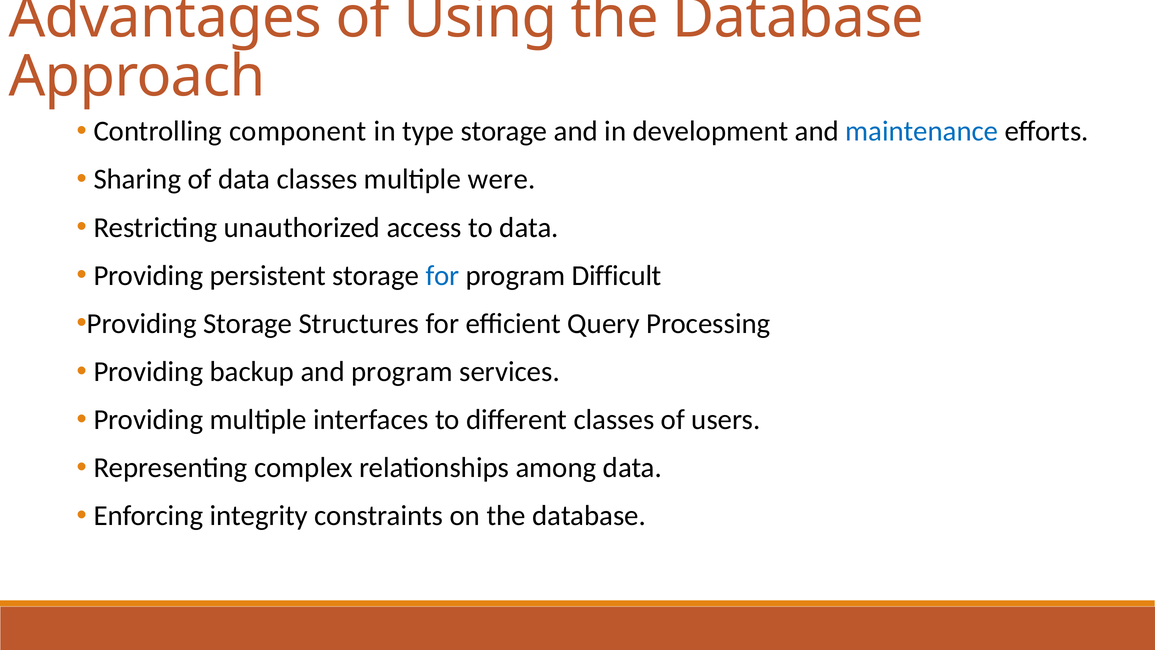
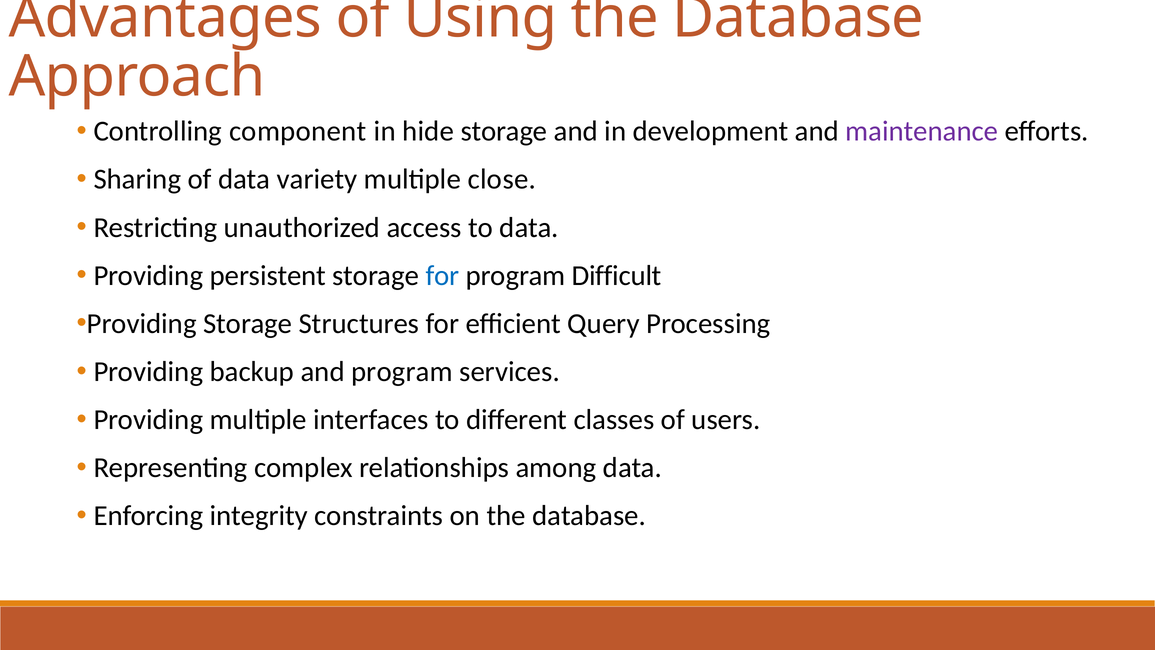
type: type -> hide (428, 131)
maintenance colour: blue -> purple (922, 131)
data classes: classes -> variety (317, 179)
were: were -> close (502, 179)
